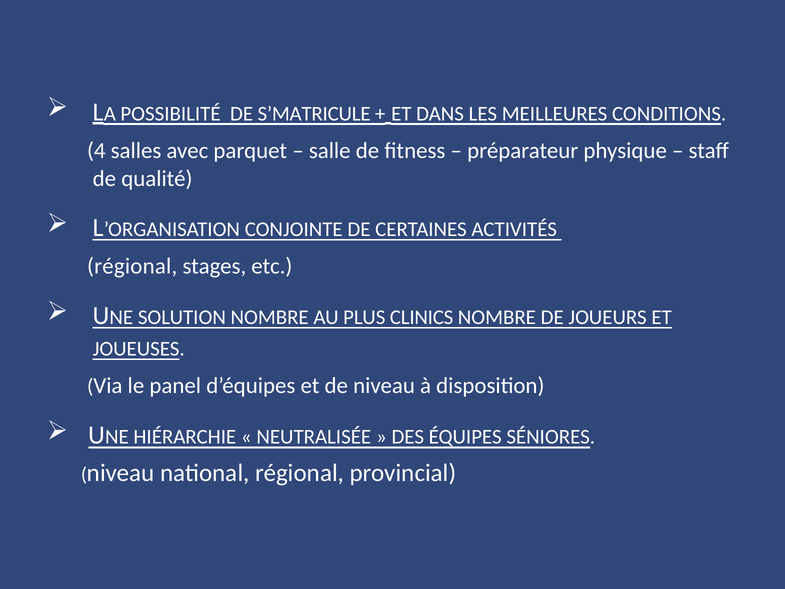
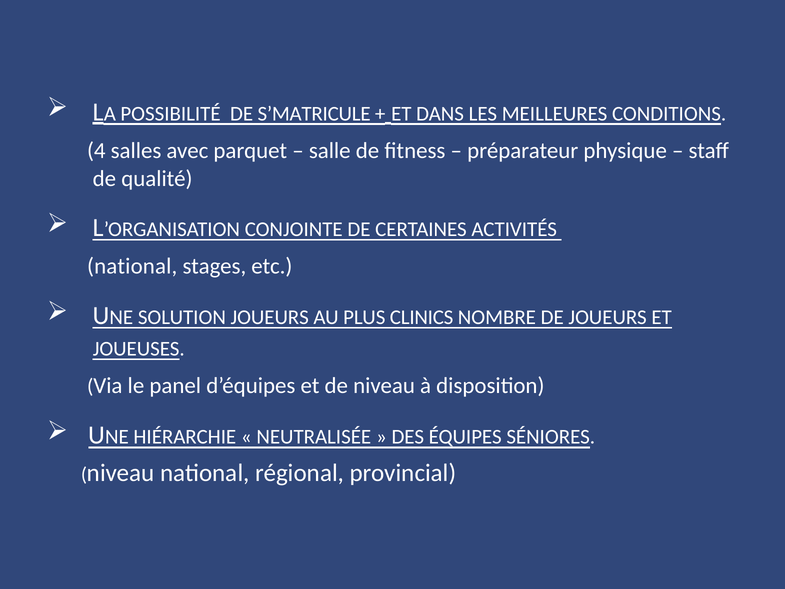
régional: régional -> national (132, 266)
SOLUTION NOMBRE: NOMBRE -> JOUEURS (270, 317)
